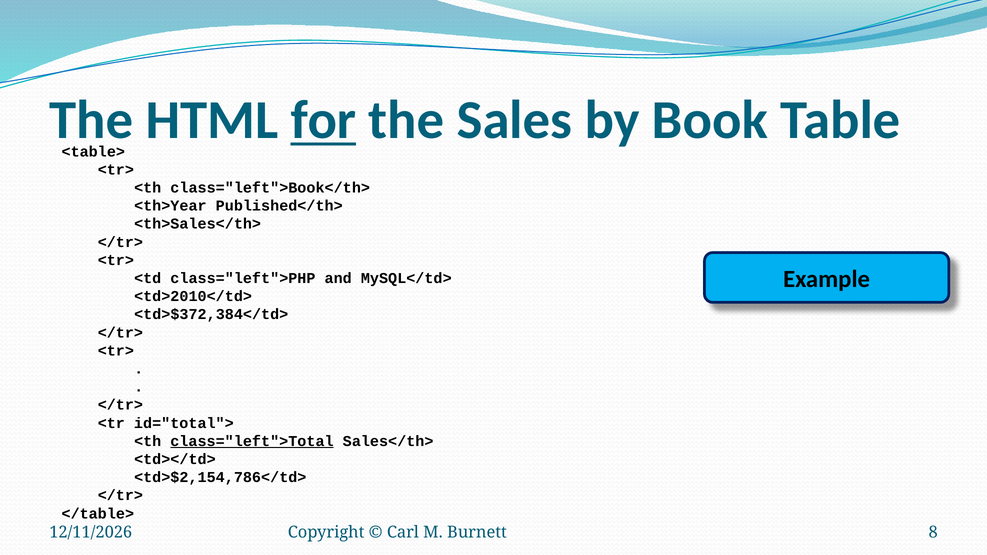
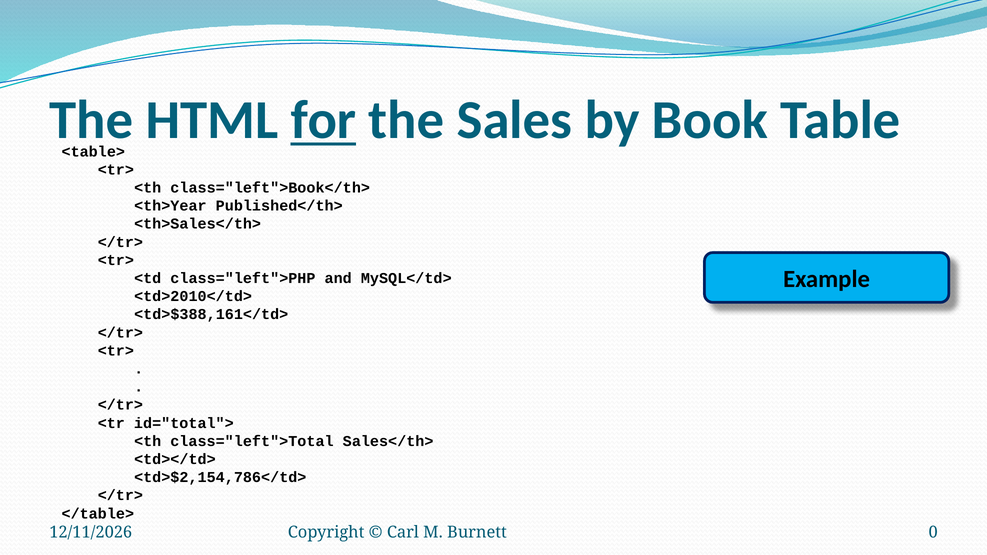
<td>$372,384</td>: <td>$372,384</td> -> <td>$388,161</td> (211, 315)
class="left">Total underline: present -> none (252, 441)
8: 8 -> 0 (933, 533)
